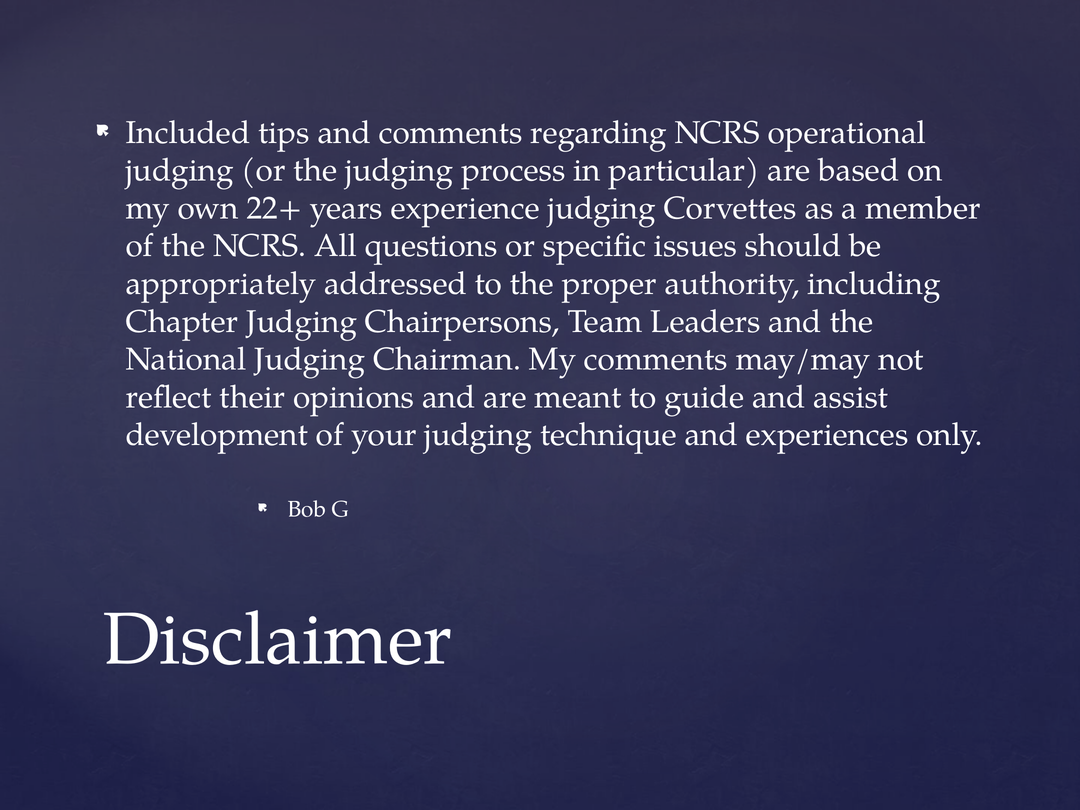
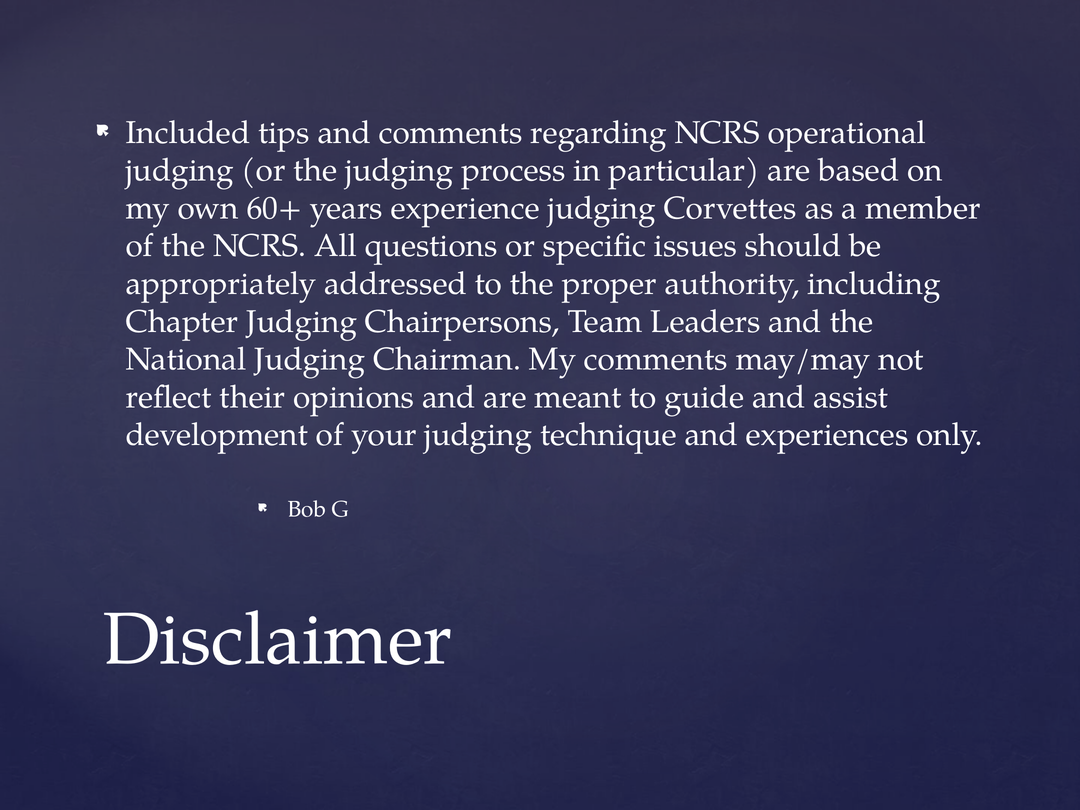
22+: 22+ -> 60+ (274, 208)
